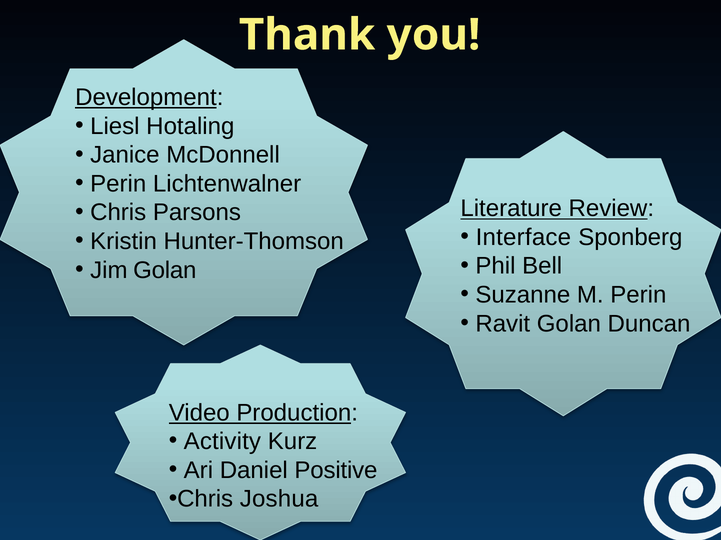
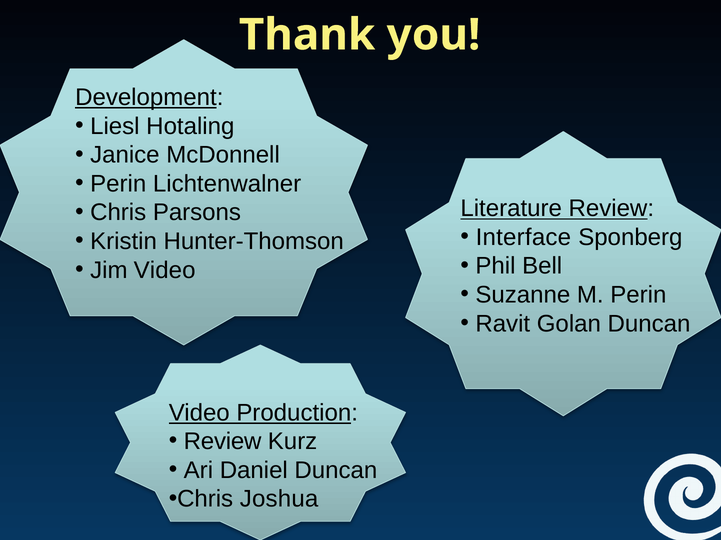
Jim Golan: Golan -> Video (165, 271)
Activity: Activity -> Review (223, 442)
Daniel Positive: Positive -> Duncan (336, 471)
